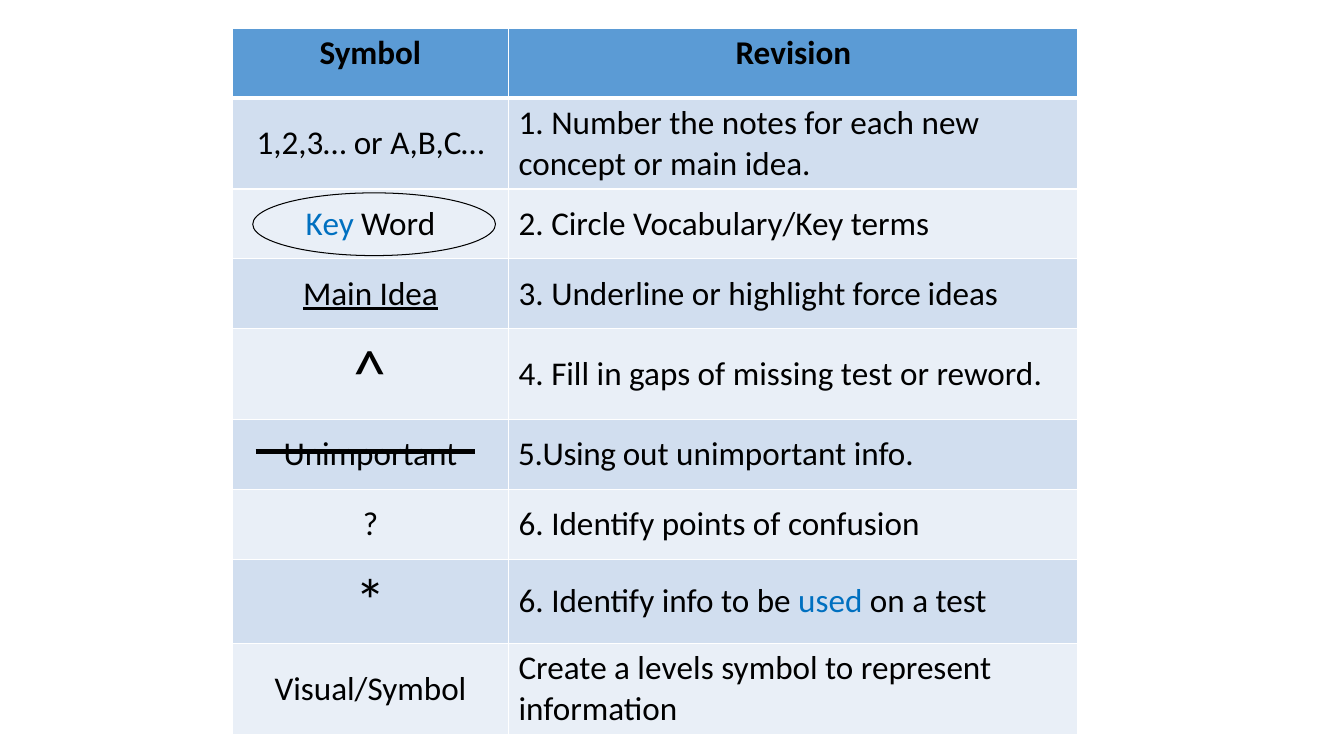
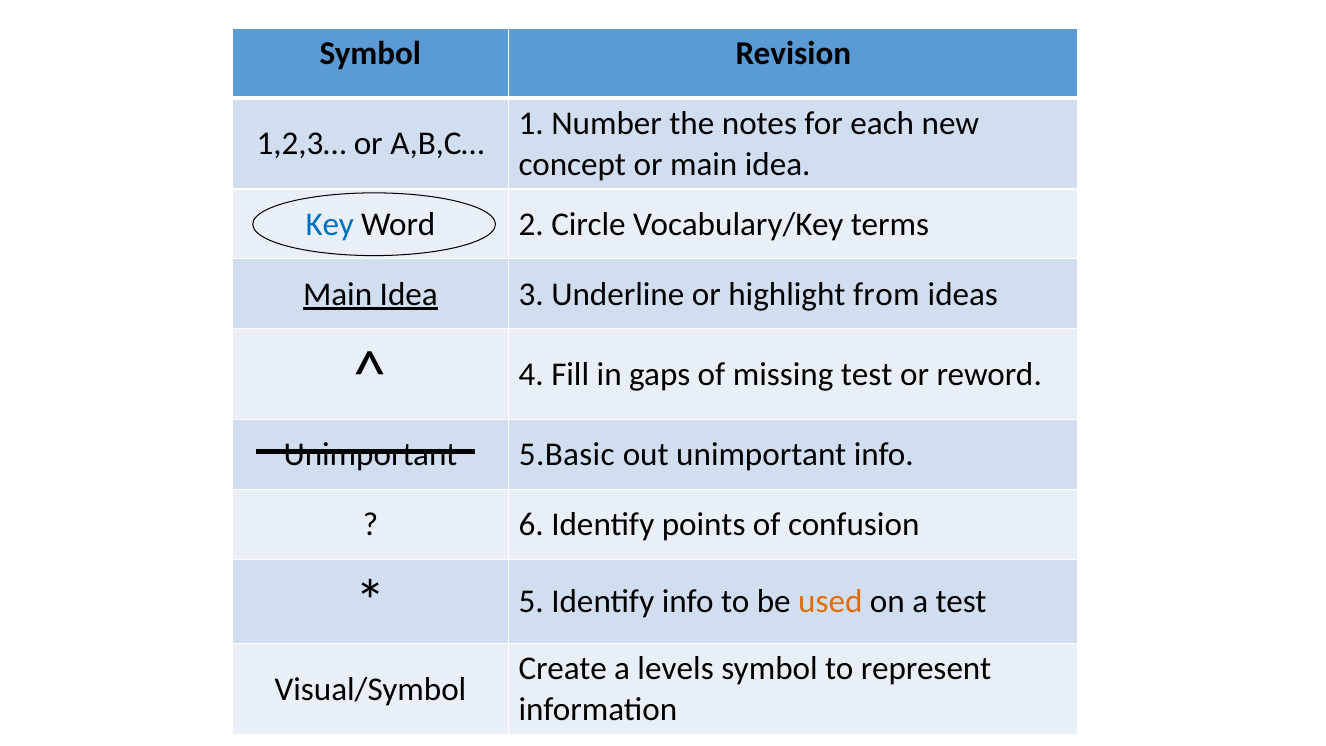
force: force -> from (886, 294)
5.Using: 5.Using -> 5.Basic (567, 455)
6: 6 -> 5 (531, 602)
used colour: blue -> orange (830, 602)
